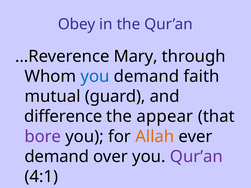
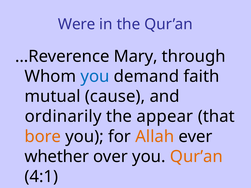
Obey: Obey -> Were (77, 24)
guard: guard -> cause (115, 97)
difference: difference -> ordinarily (63, 117)
bore colour: purple -> orange (43, 137)
demand: demand -> whether (57, 157)
Qur’an colour: purple -> orange (196, 157)
